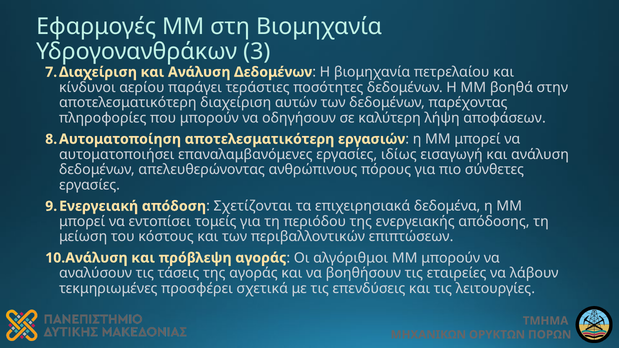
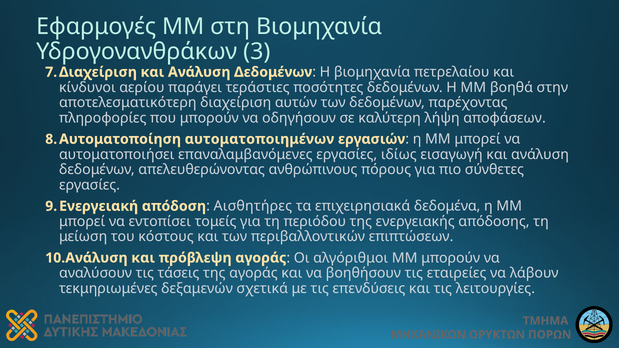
αποτελεσματικότερη: αποτελεσματικότερη -> αυτοματοποιημένων (259, 139)
Σχετίζονται: Σχετίζονται -> Αισθητήρες (253, 206)
προσφέρει: προσφέρει -> δεξαμενών (197, 289)
